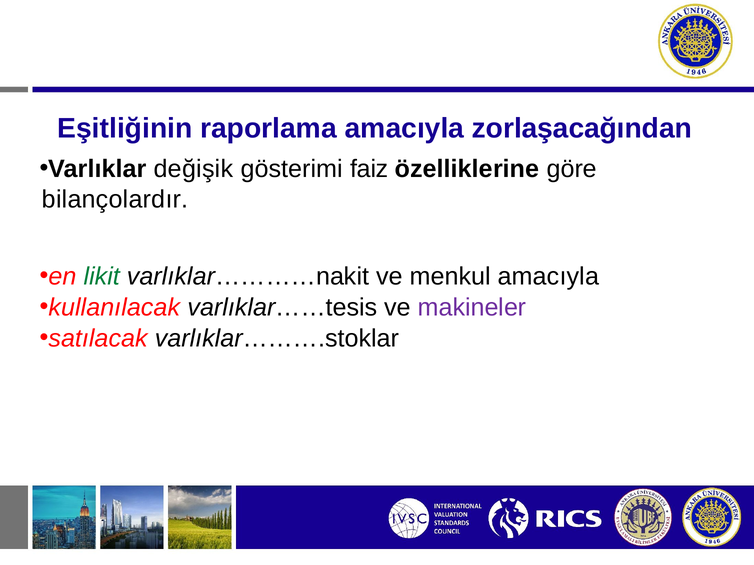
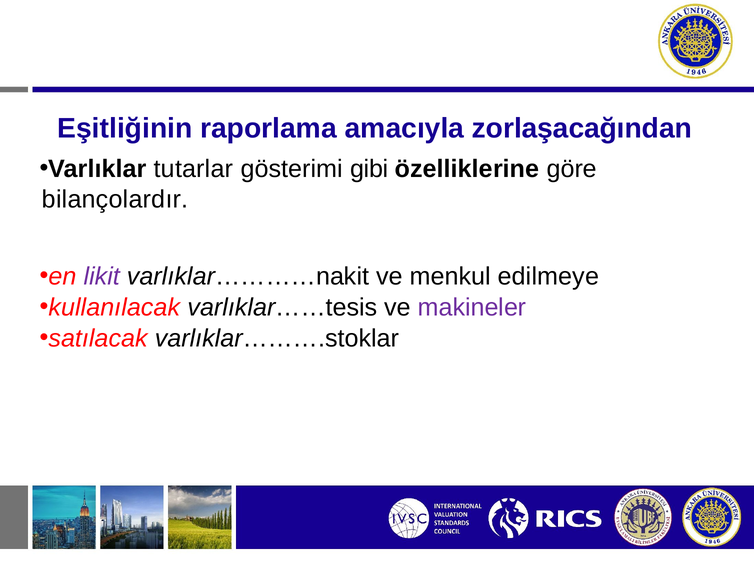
değişik: değişik -> tutarlar (194, 169)
faiz: faiz -> gibi (369, 169)
likit colour: green -> purple (102, 277)
menkul amacıyla: amacıyla -> edilmeye (548, 277)
